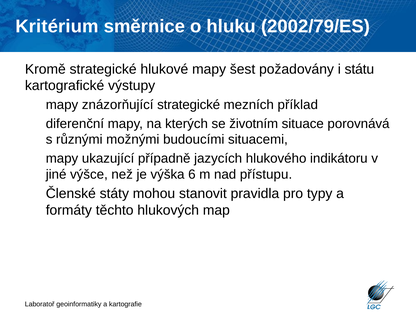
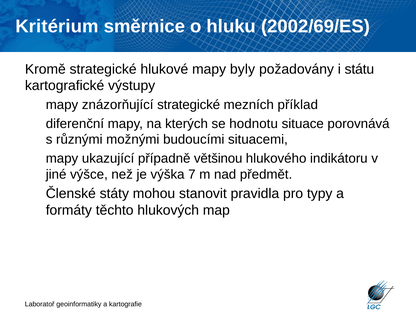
2002/79/ES: 2002/79/ES -> 2002/69/ES (316, 26)
šest: šest -> byly (242, 69)
životním: životním -> hodnotu (254, 124)
jazycích: jazycích -> většinou (218, 158)
6: 6 -> 7 (192, 174)
přístupu: přístupu -> předmět (266, 174)
